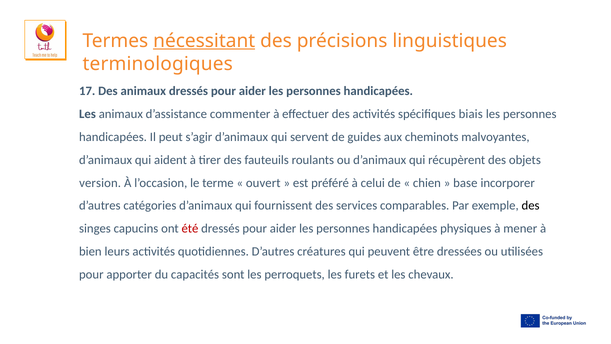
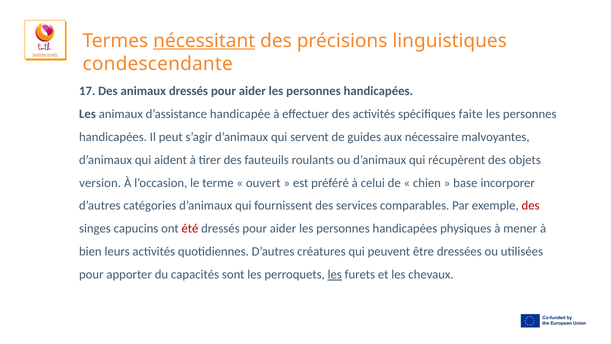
terminologiques: terminologiques -> condescendante (158, 64)
commenter: commenter -> handicapée (240, 114)
biais: biais -> faite (471, 114)
cheminots: cheminots -> nécessaire (432, 137)
des colour: black -> red (531, 206)
les underline: none -> present (335, 274)
